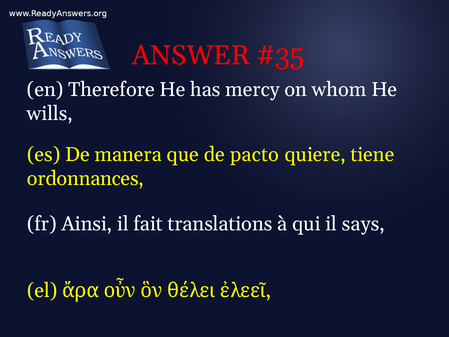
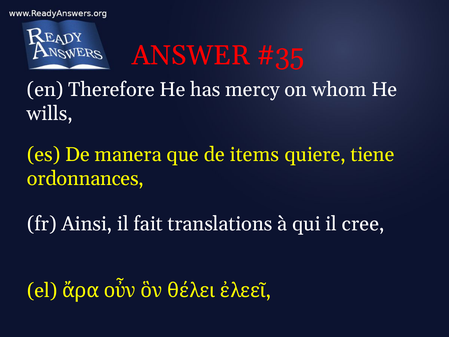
pacto: pacto -> items (254, 155)
says: says -> cree (363, 224)
